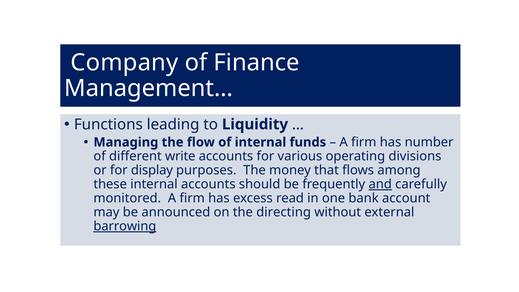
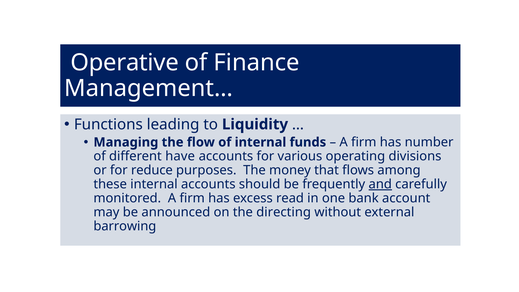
Company: Company -> Operative (125, 63)
write: write -> have (180, 156)
display: display -> reduce (152, 170)
barrowing underline: present -> none (125, 226)
